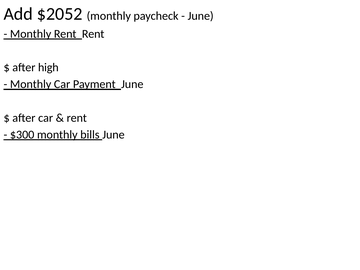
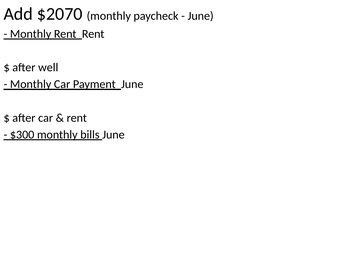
$2052: $2052 -> $2070 (60, 14)
high: high -> well (48, 67)
